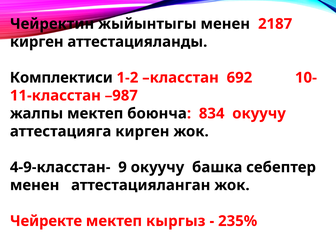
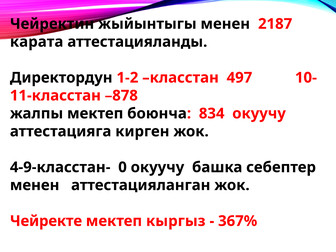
кирген: кирген -> карата (37, 42)
Комплектиси: Комплектиси -> Директордун (61, 78)
692: 692 -> 497 (239, 78)
–987: –987 -> –878 (121, 96)
9: 9 -> 0 (123, 167)
235%: 235% -> 367% (238, 221)
